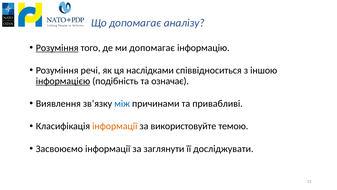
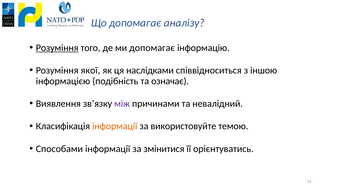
речі: речі -> якої (90, 70)
інформацією underline: present -> none (63, 81)
між colour: blue -> purple (122, 103)
привабливі: привабливі -> невалідний (218, 103)
Засвоюємо: Засвоюємо -> Способами (59, 149)
заглянути: заглянути -> змінитися (164, 149)
досліджувати: досліджувати -> орієнтуватись (223, 149)
